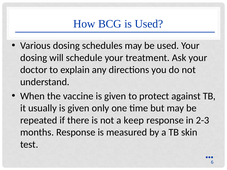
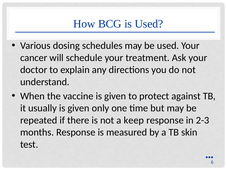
dosing: dosing -> cancer (34, 58)
